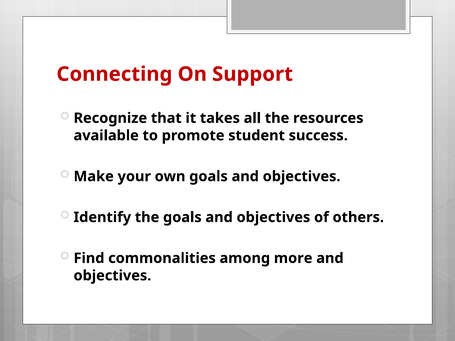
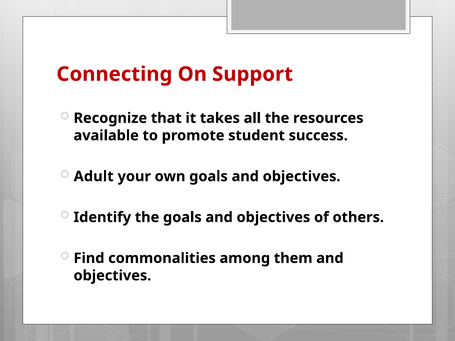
Make: Make -> Adult (94, 177)
more: more -> them (293, 258)
